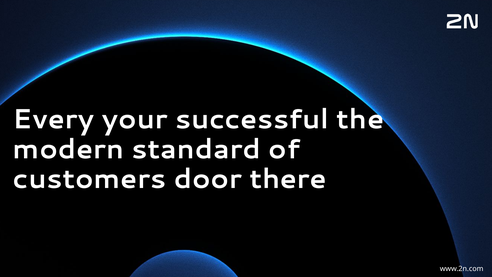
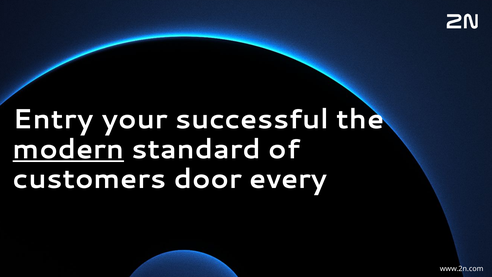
Every: Every -> Entry (53, 119)
modern underline: none -> present (68, 149)
there: there -> every (288, 179)
